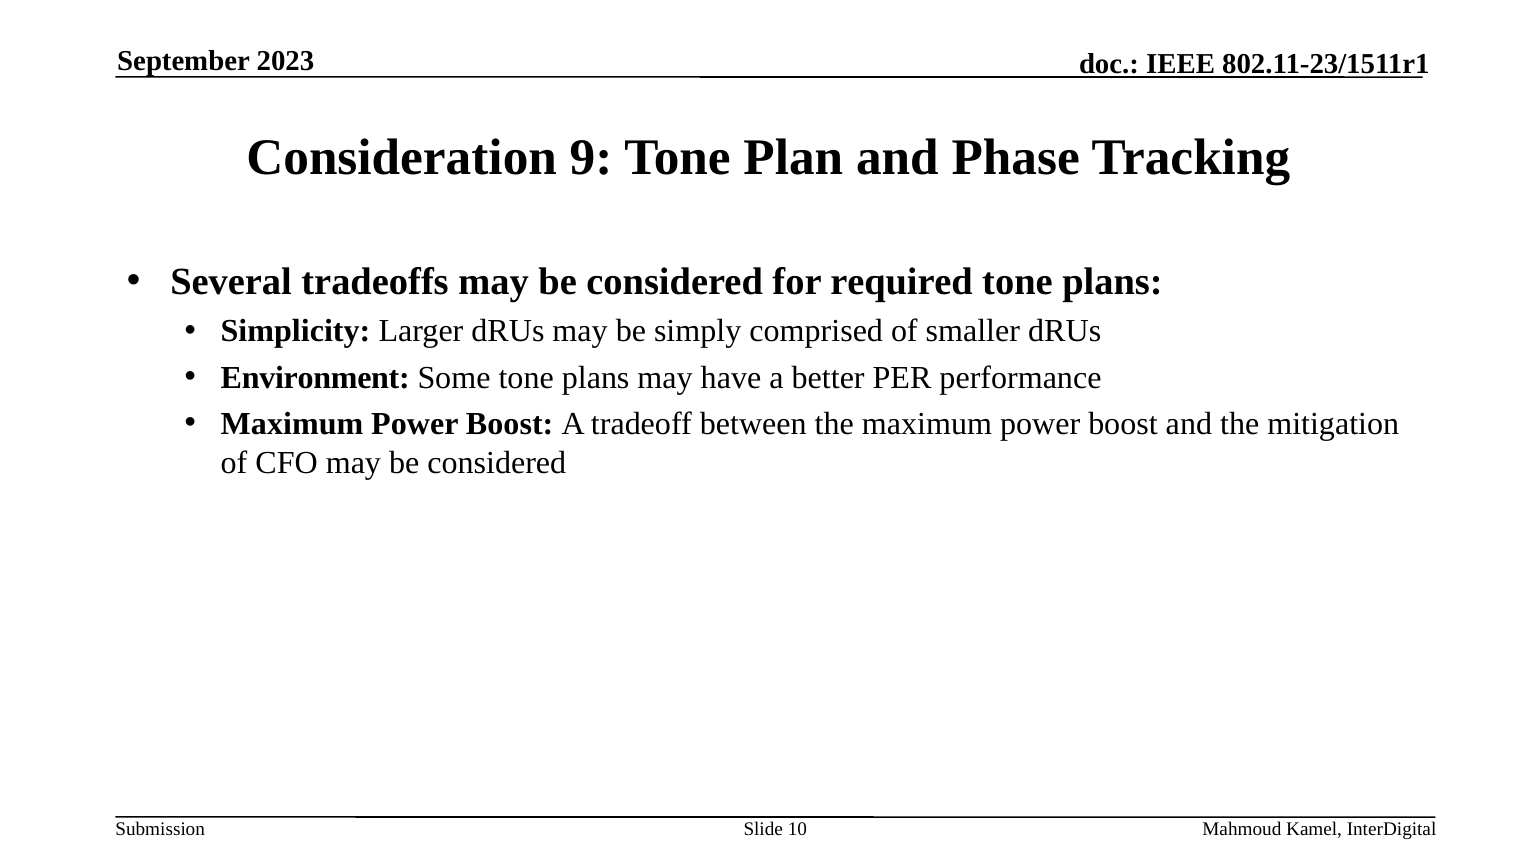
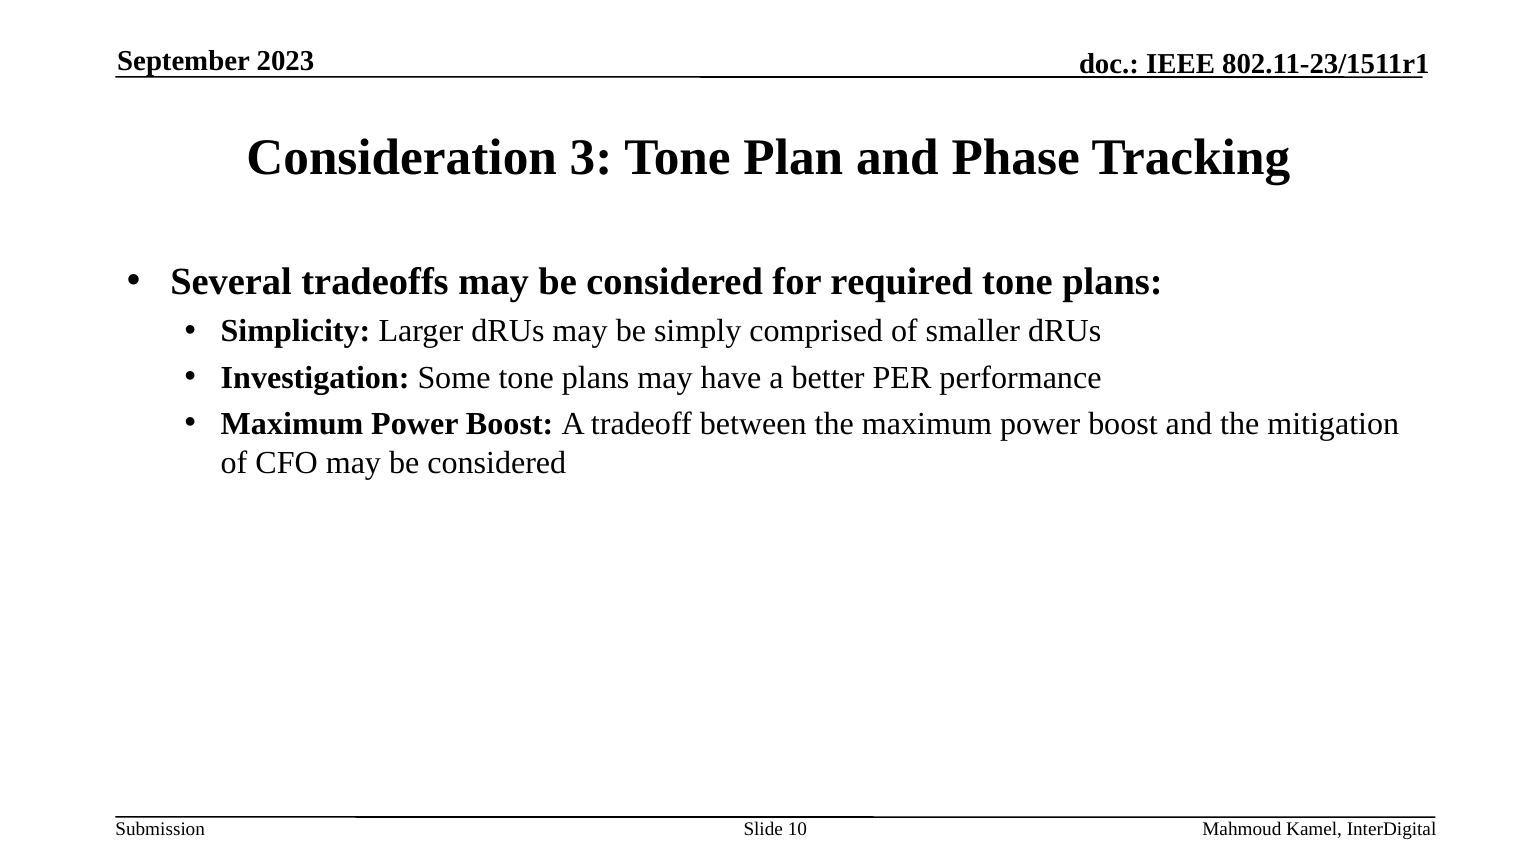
9: 9 -> 3 (591, 157)
Environment: Environment -> Investigation (315, 378)
